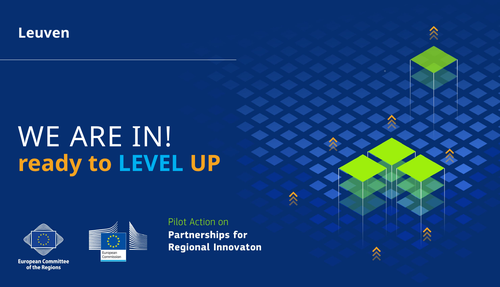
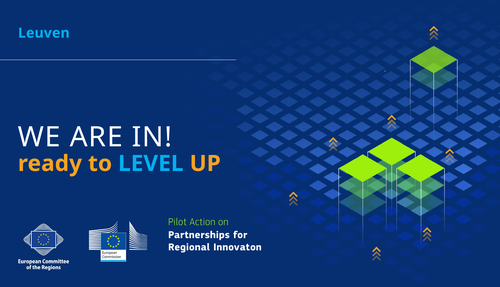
Leuven colour: white -> light blue (44, 33)
